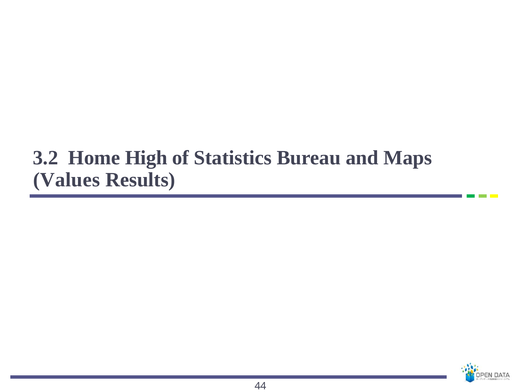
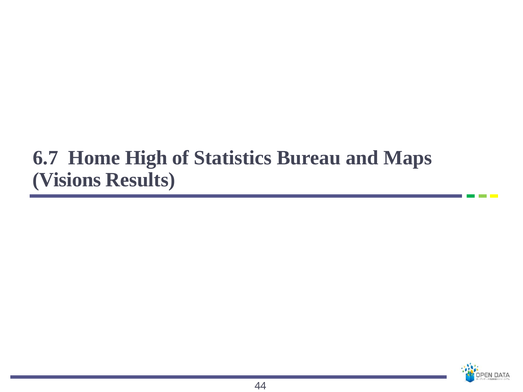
3.2: 3.2 -> 6.7 (46, 158)
Values: Values -> Visions (67, 180)
